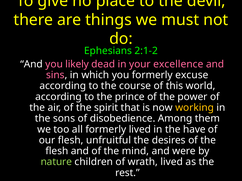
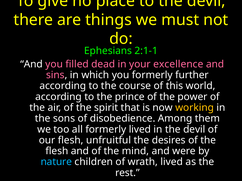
2:1-2: 2:1-2 -> 2:1-1 (146, 51)
likely: likely -> filled (77, 64)
excuse: excuse -> further (192, 75)
in the have: have -> devil (194, 130)
nature colour: light green -> light blue (56, 162)
